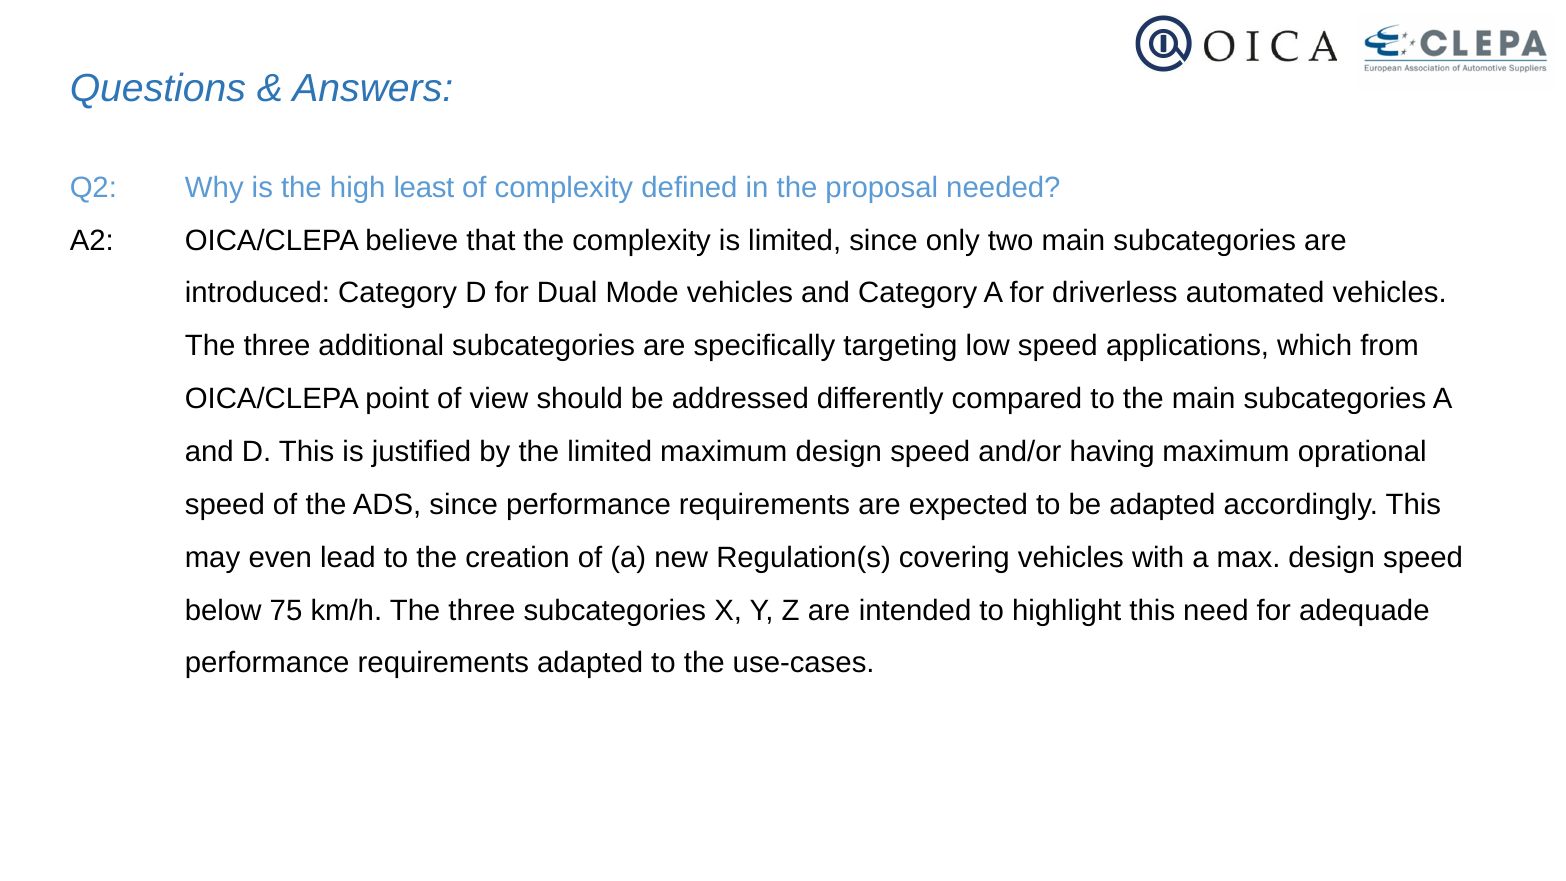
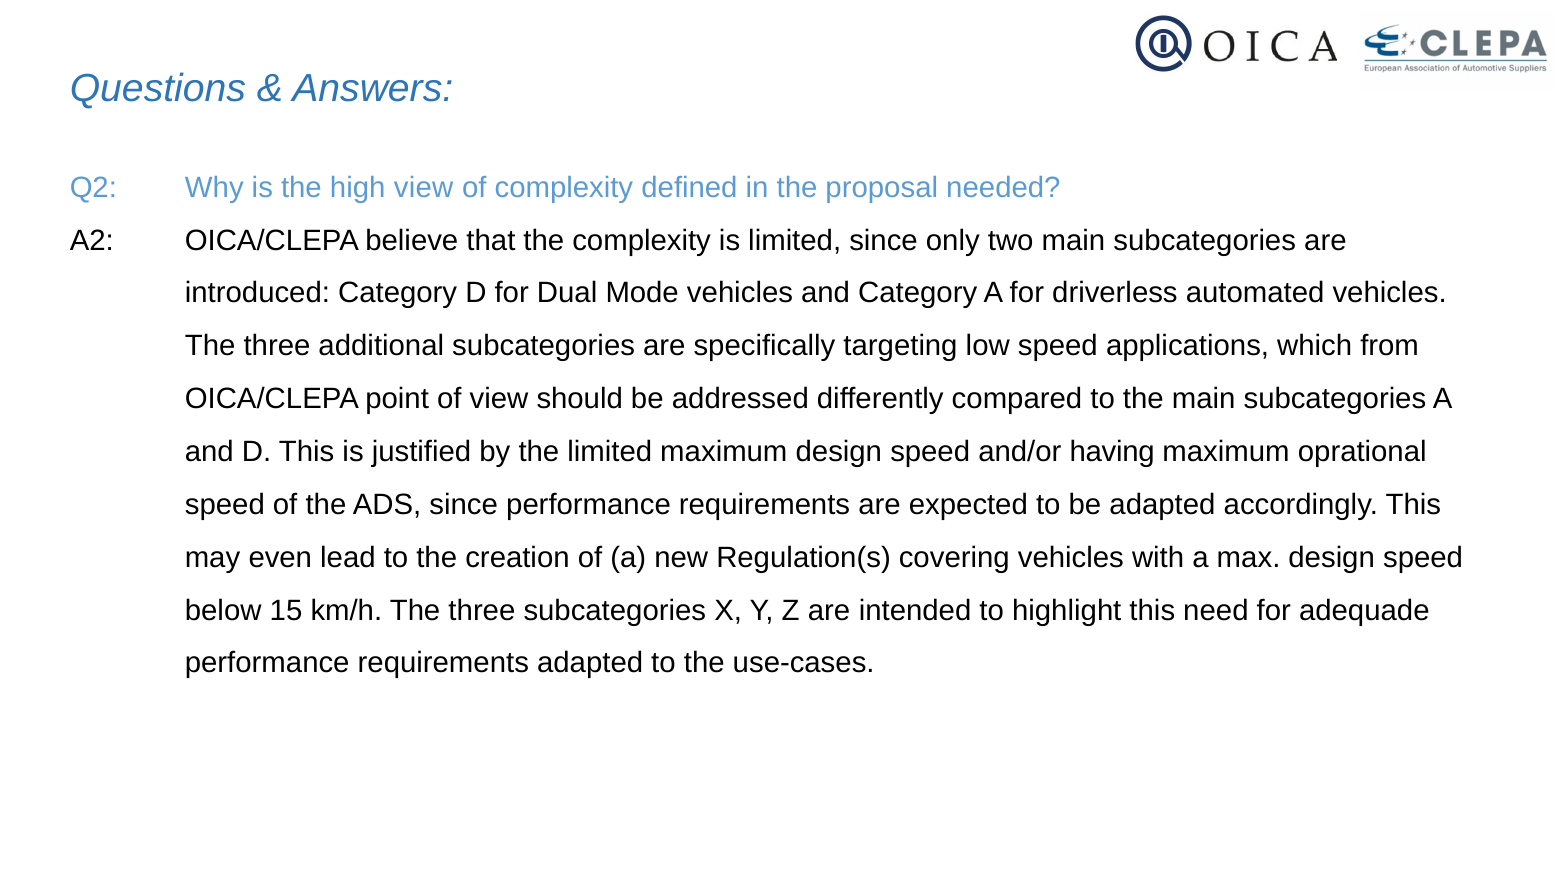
high least: least -> view (424, 188)
75: 75 -> 15 (286, 610)
